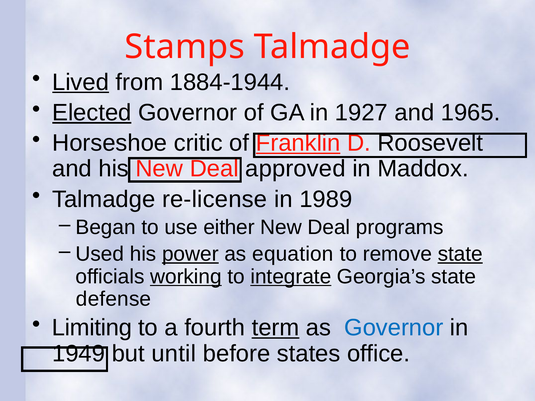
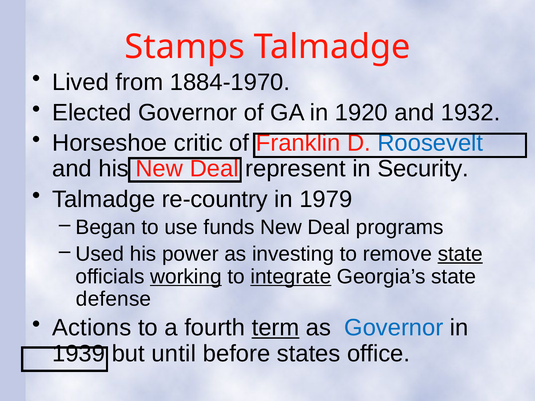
Lived underline: present -> none (81, 82)
1884-1944: 1884-1944 -> 1884-1970 (230, 82)
Elected underline: present -> none (92, 113)
1927: 1927 -> 1920 (361, 113)
1965: 1965 -> 1932 (471, 113)
Franklin underline: present -> none (298, 143)
Roosevelt colour: black -> blue (430, 143)
approved: approved -> represent (296, 169)
Maddox: Maddox -> Security (423, 169)
re-license: re-license -> re-country (215, 199)
1989: 1989 -> 1979 (326, 199)
either: either -> funds (229, 228)
power underline: present -> none (190, 254)
equation: equation -> investing (293, 254)
Limiting: Limiting -> Actions (92, 328)
1949: 1949 -> 1939 (79, 354)
